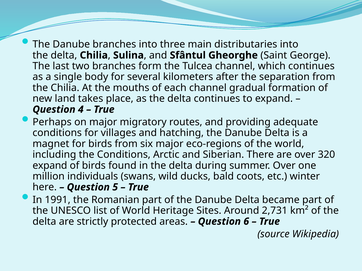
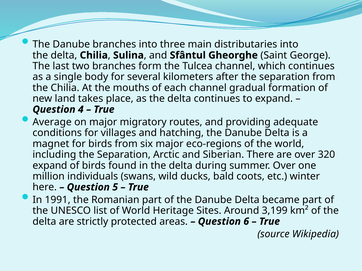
Perhaps: Perhaps -> Average (52, 122)
including the Conditions: Conditions -> Separation (124, 155)
2,731: 2,731 -> 3,199 (275, 211)
